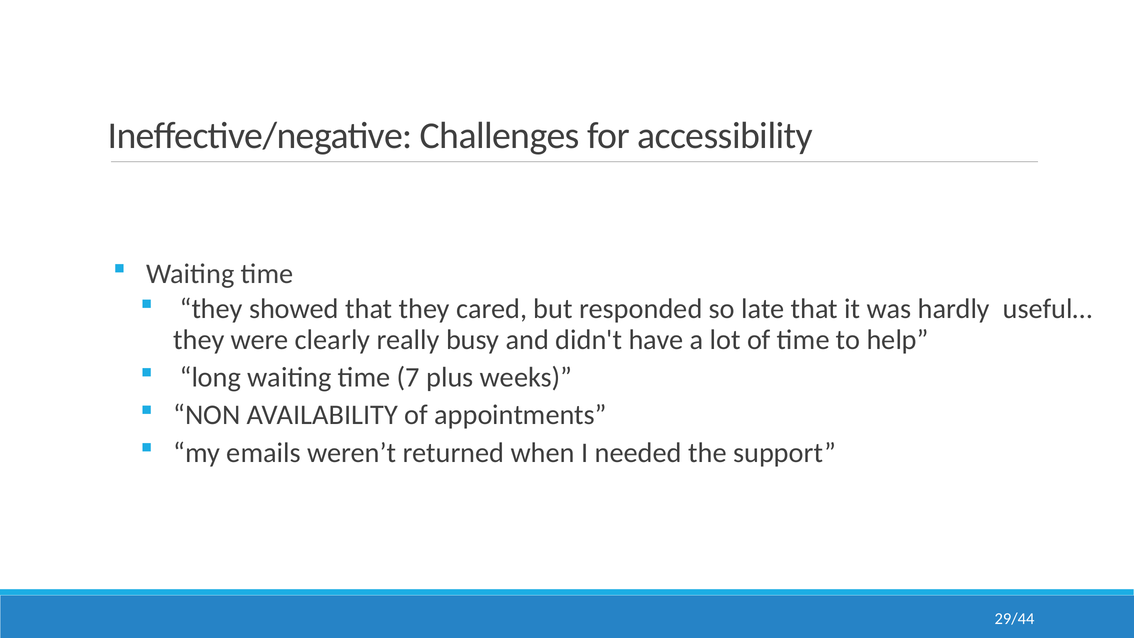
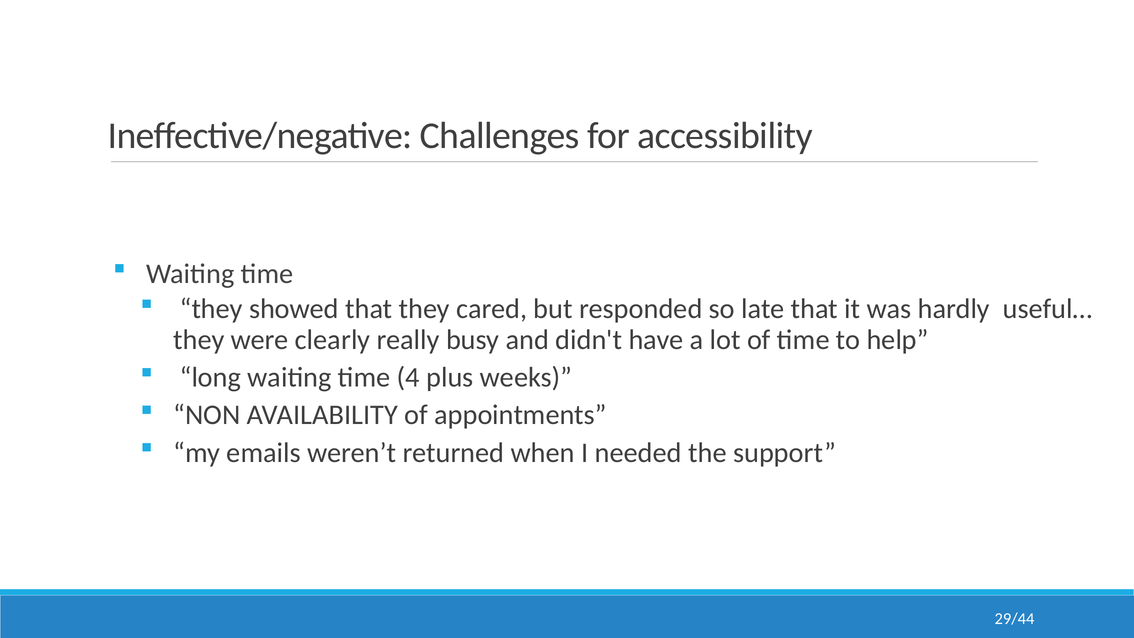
7: 7 -> 4 (408, 377)
